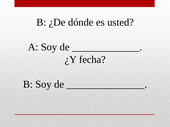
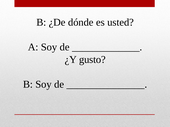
fecha: fecha -> gusto (92, 60)
